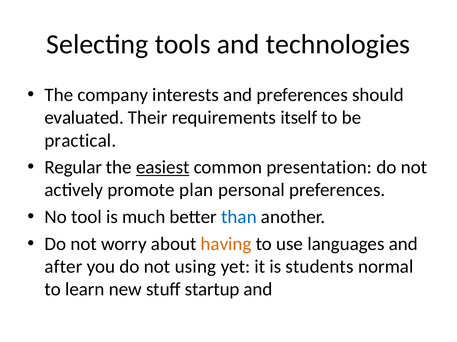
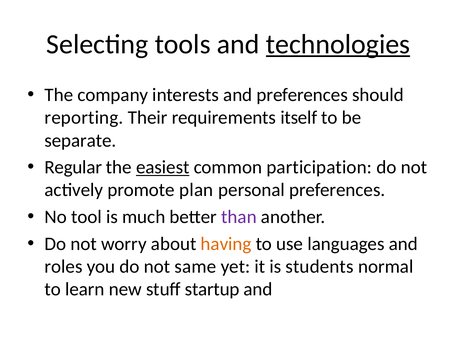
technologies underline: none -> present (338, 44)
evaluated: evaluated -> reporting (84, 118)
practical: practical -> separate (80, 141)
presentation: presentation -> participation (319, 168)
than colour: blue -> purple (239, 217)
after: after -> roles (64, 267)
using: using -> same (195, 267)
